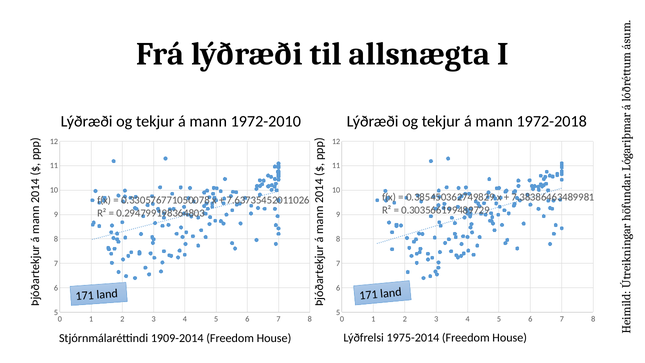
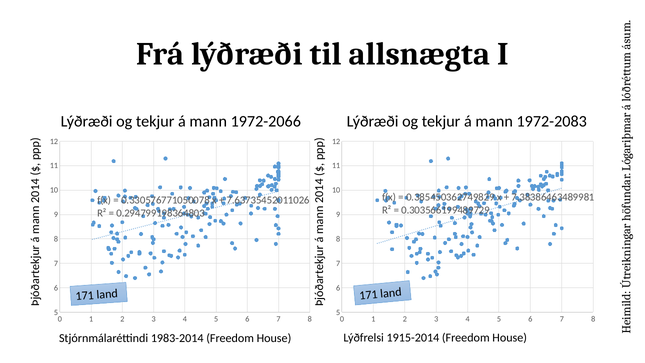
1972-2010: 1972-2010 -> 1972-2066 (266, 121)
1972-2018: 1972-2018 -> 1972-2083 (552, 121)
1975-2014: 1975-2014 -> 1915-2014 (413, 338)
1909-2014: 1909-2014 -> 1983-2014 (177, 338)
